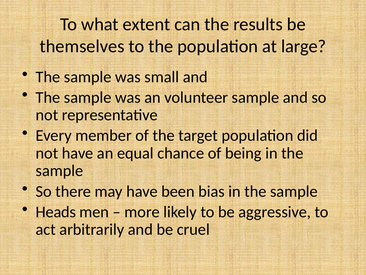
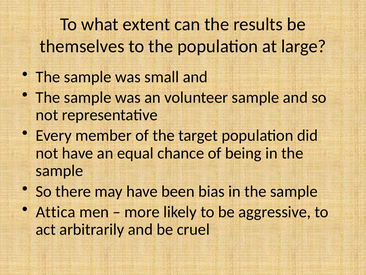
Heads: Heads -> Attica (56, 212)
